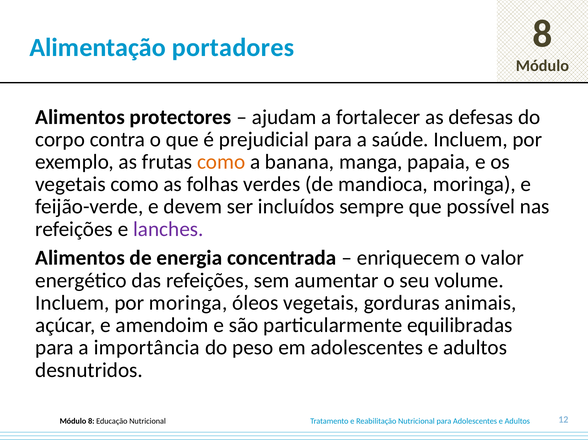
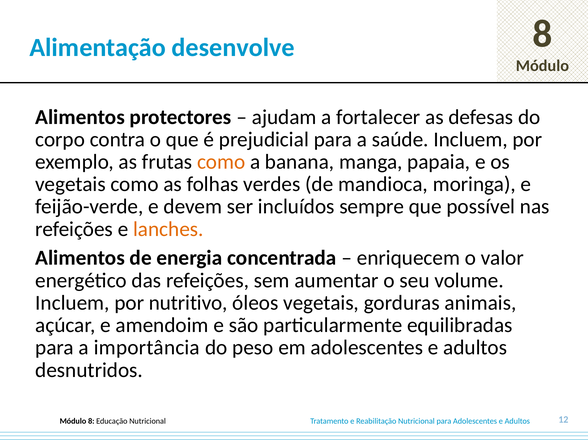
portadores: portadores -> desenvolve (233, 47)
lanches colour: purple -> orange (168, 229)
por moringa: moringa -> nutritivo (188, 303)
